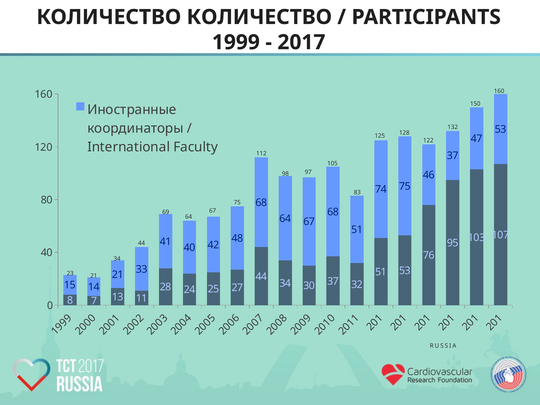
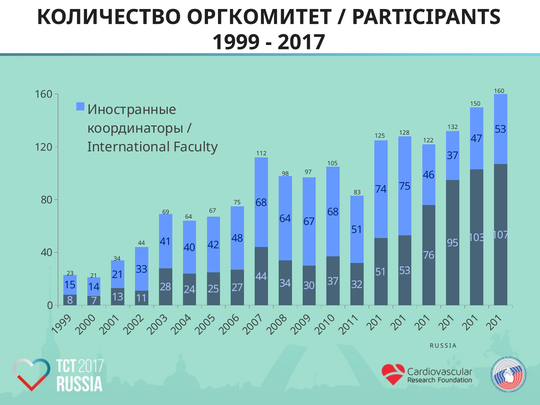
КОЛИЧЕСТВО КОЛИЧЕСТВО: КОЛИЧЕСТВО -> ОРГКОМИТЕТ (259, 17)
